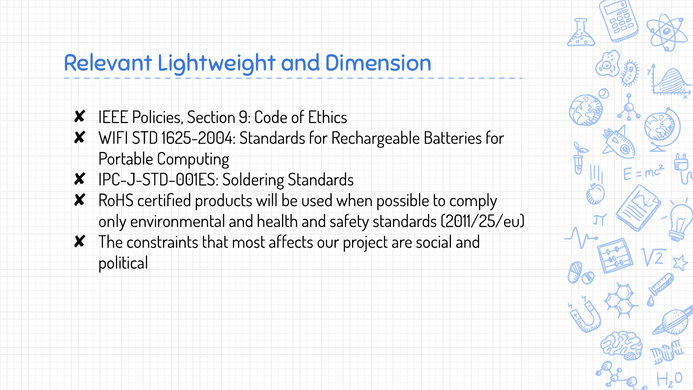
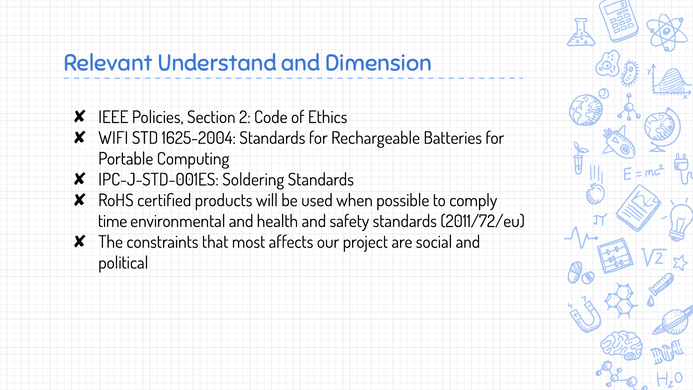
Lightweight: Lightweight -> Understand (217, 63)
9: 9 -> 2 (245, 117)
only: only -> time (113, 221)
2011/25/eu: 2011/25/eu -> 2011/72/eu (483, 221)
